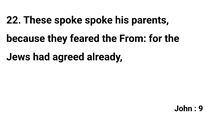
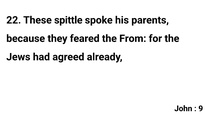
These spoke: spoke -> spittle (68, 20)
